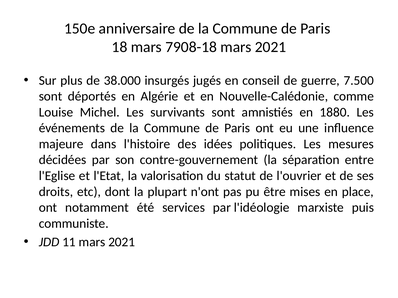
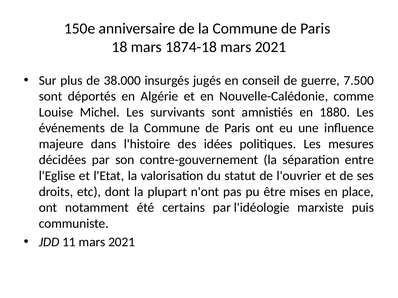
7908-18: 7908-18 -> 1874-18 (191, 47)
services: services -> certains (184, 208)
